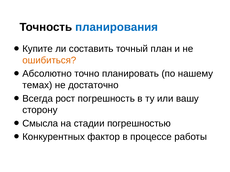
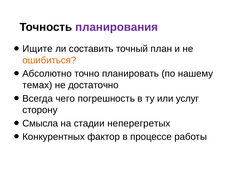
планирования colour: blue -> purple (117, 27)
Купите: Купите -> Ищите (38, 49)
рост: рост -> чего (65, 99)
вашу: вашу -> услуг (187, 99)
погрешностью: погрешностью -> неперегретых (139, 124)
